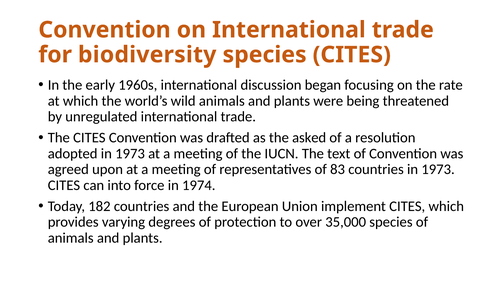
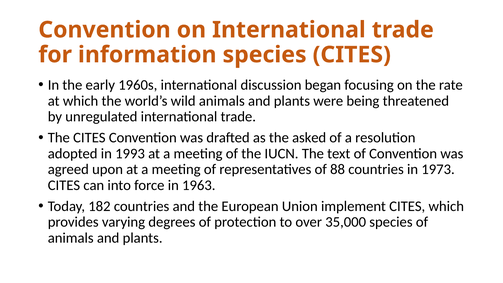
biodiversity: biodiversity -> information (147, 55)
adopted in 1973: 1973 -> 1993 (130, 154)
83: 83 -> 88 (338, 169)
1974: 1974 -> 1963 (199, 185)
